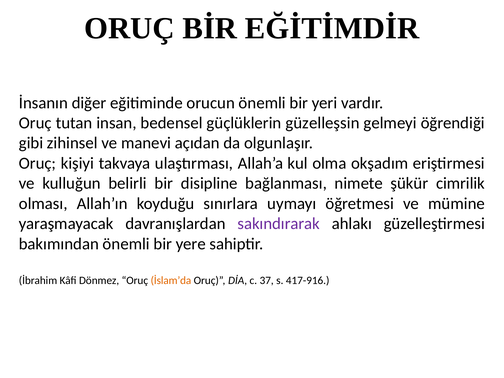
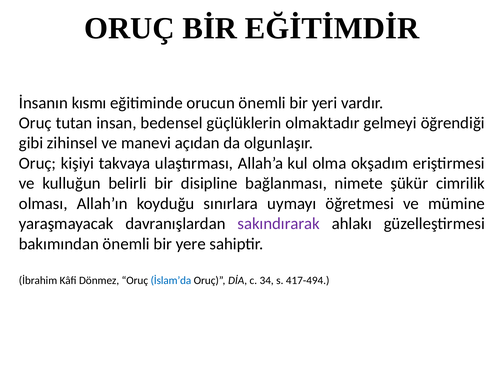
diğer: diğer -> kısmı (89, 103)
güzelleşsin: güzelleşsin -> olmaktadır (323, 123)
İslam’da colour: orange -> blue (171, 280)
37: 37 -> 34 (267, 280)
417-916: 417-916 -> 417-494 (308, 280)
